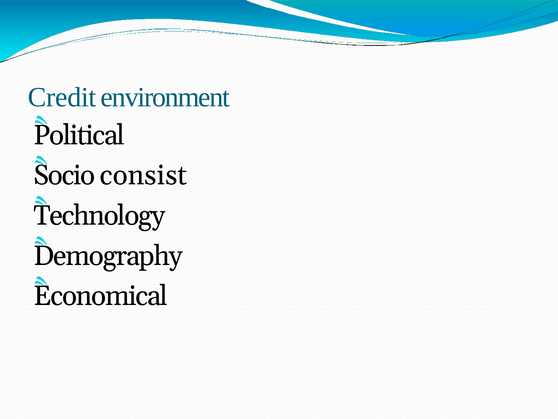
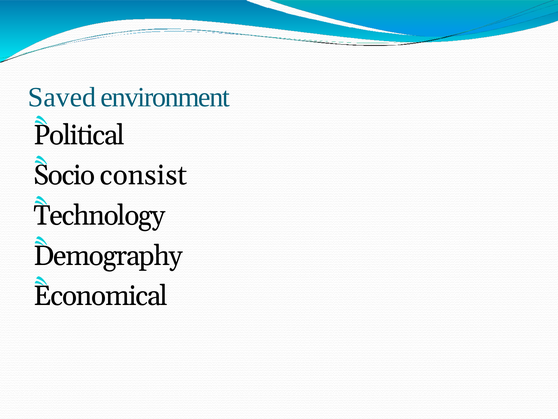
Credit: Credit -> Saved (62, 97)
